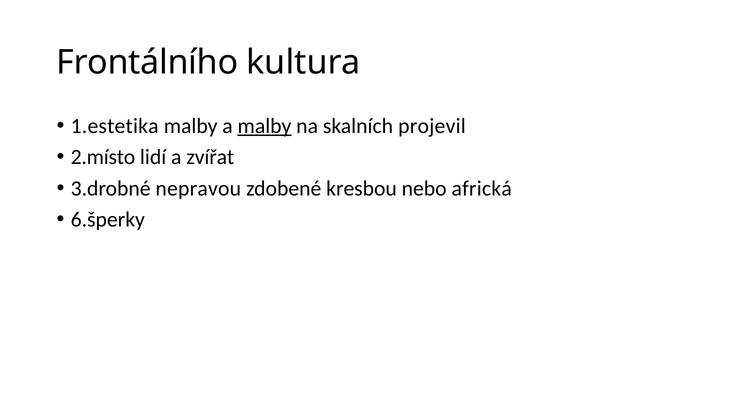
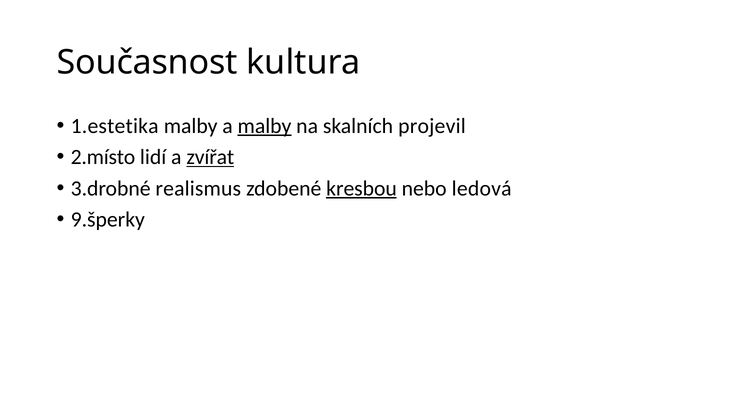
Frontálního: Frontálního -> Současnost (147, 62)
zvířat underline: none -> present (210, 157)
nepravou: nepravou -> realismus (198, 188)
kresbou underline: none -> present (362, 188)
africká: africká -> ledová (482, 188)
6.šperky: 6.šperky -> 9.šperky (108, 219)
